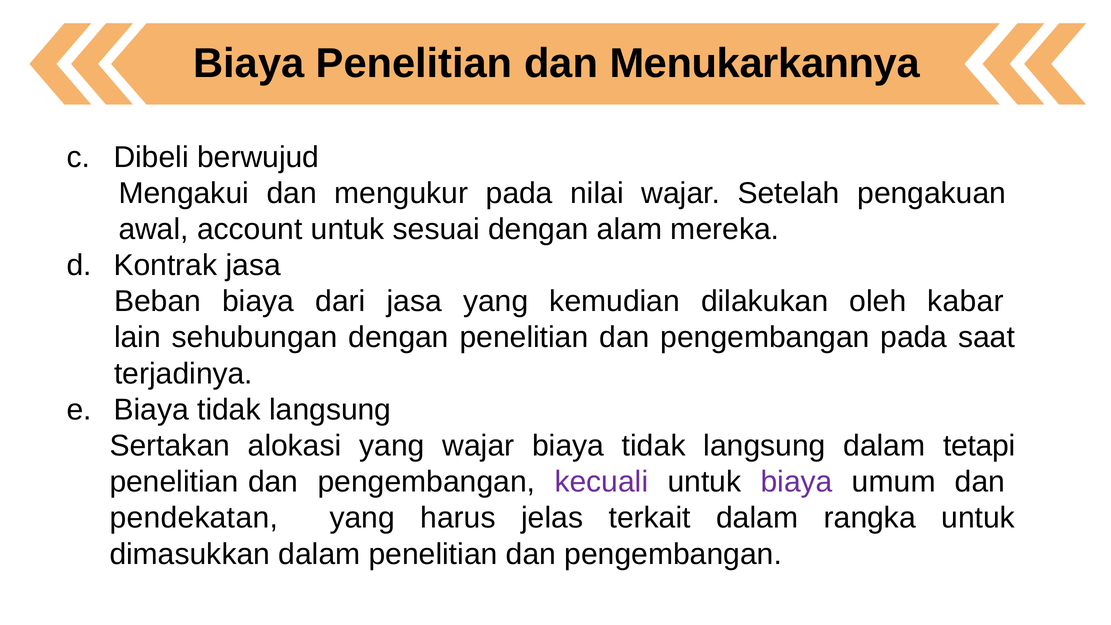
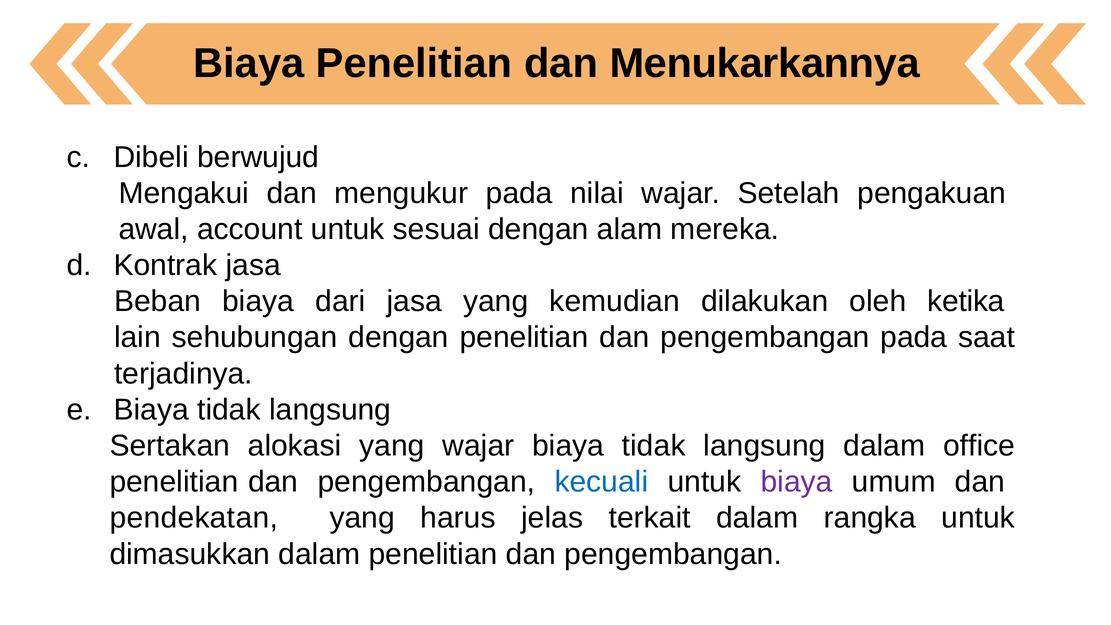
kabar: kabar -> ketika (966, 301)
tetapi: tetapi -> office (979, 446)
kecuali colour: purple -> blue (601, 482)
